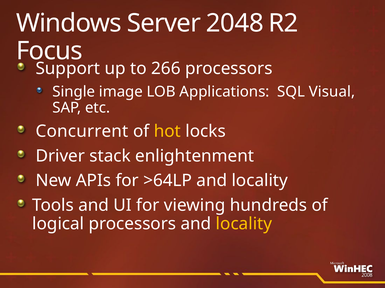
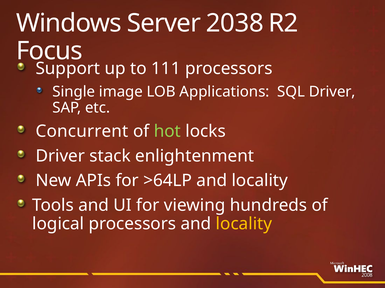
2048: 2048 -> 2038 (235, 23)
266: 266 -> 111 (166, 69)
SQL Visual: Visual -> Driver (332, 92)
hot colour: yellow -> light green (167, 132)
